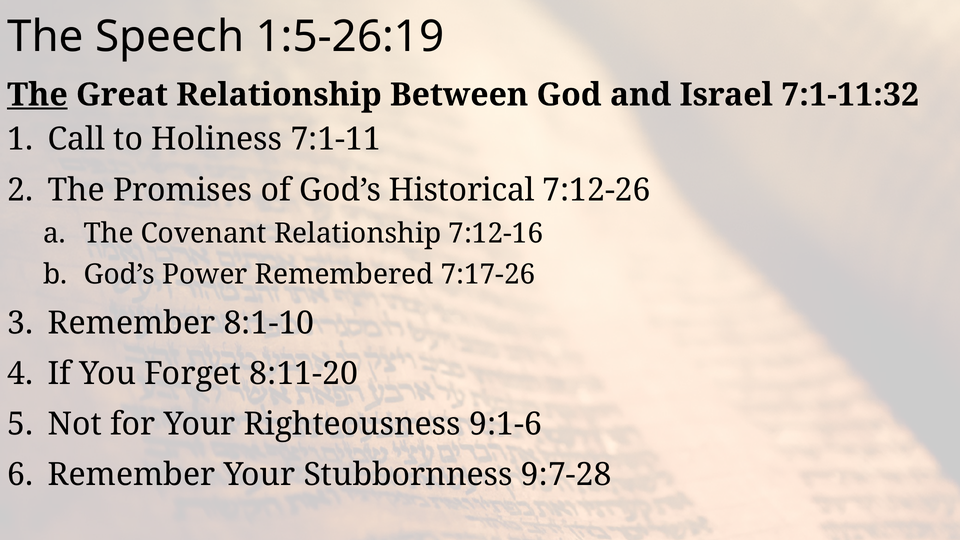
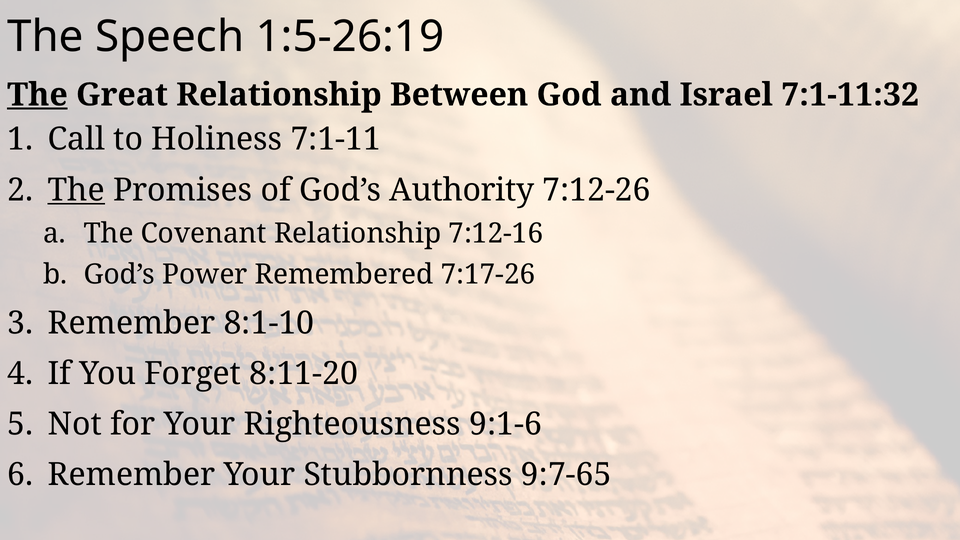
The underline: none -> present (76, 190)
Historical: Historical -> Authority (462, 190)
9:7-28: 9:7-28 -> 9:7-65 (566, 475)
